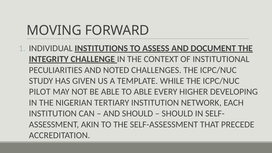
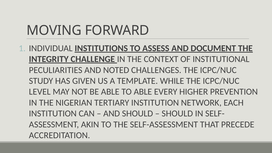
PILOT: PILOT -> LEVEL (40, 92)
DEVELOPING: DEVELOPING -> PREVENTION (234, 92)
